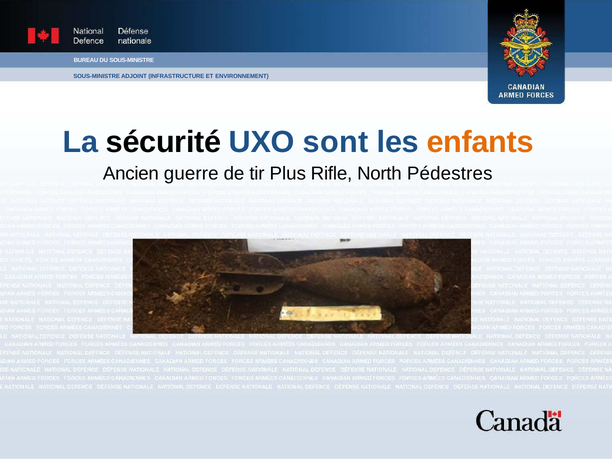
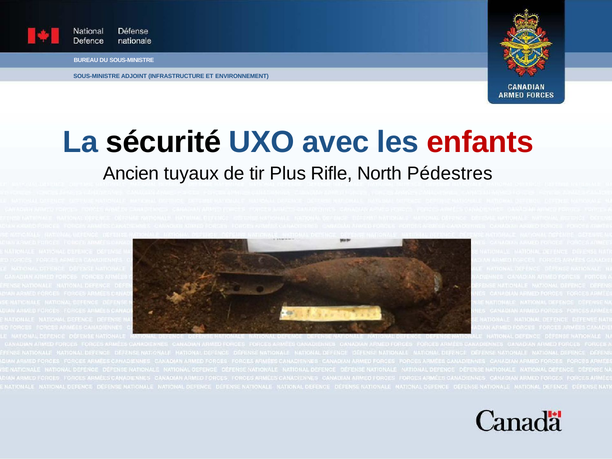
sont: sont -> avec (336, 142)
enfants colour: orange -> red (480, 142)
guerre: guerre -> tuyaux (191, 174)
